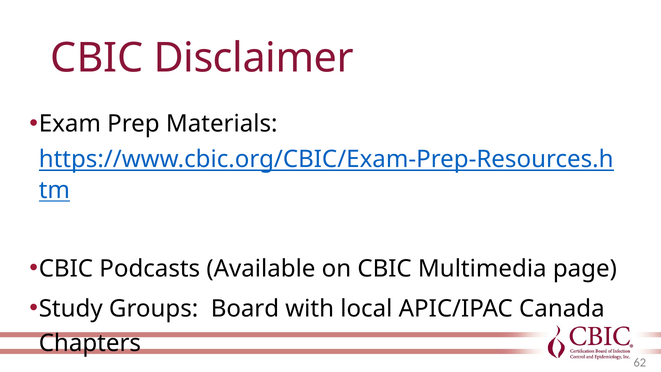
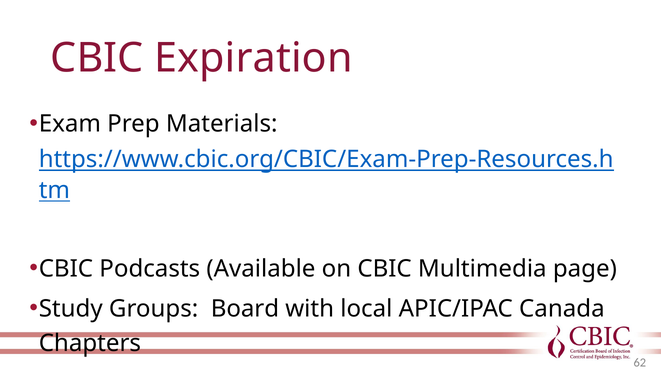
Disclaimer: Disclaimer -> Expiration (253, 58)
